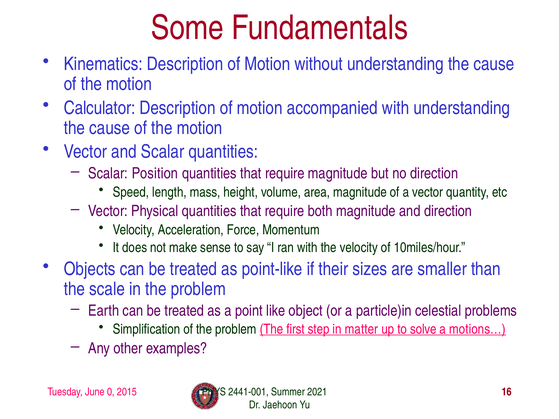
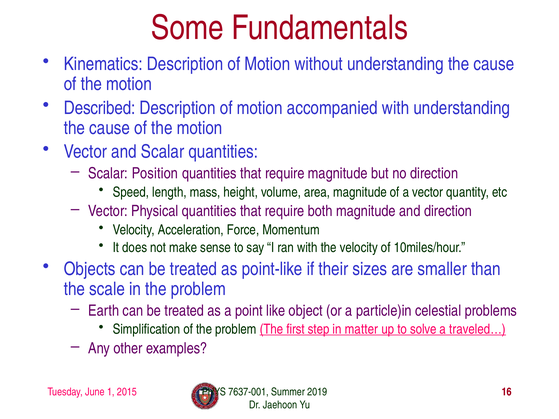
Calculator: Calculator -> Described (100, 108)
motions…: motions… -> traveled… (477, 330)
0: 0 -> 1 (111, 392)
2441-001: 2441-001 -> 7637-001 (248, 392)
2021: 2021 -> 2019 (317, 392)
